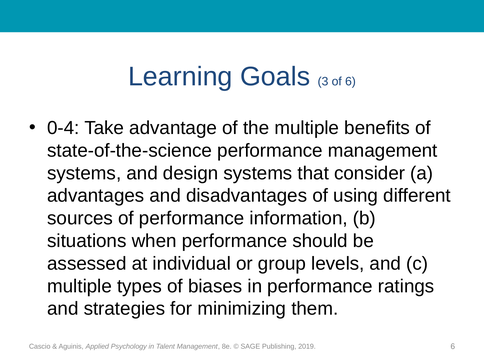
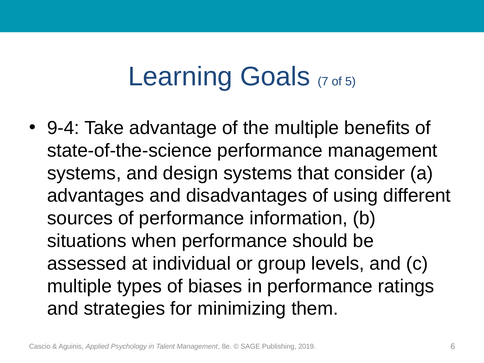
3: 3 -> 7 (323, 81)
of 6: 6 -> 5 (350, 81)
0-4: 0-4 -> 9-4 (63, 128)
